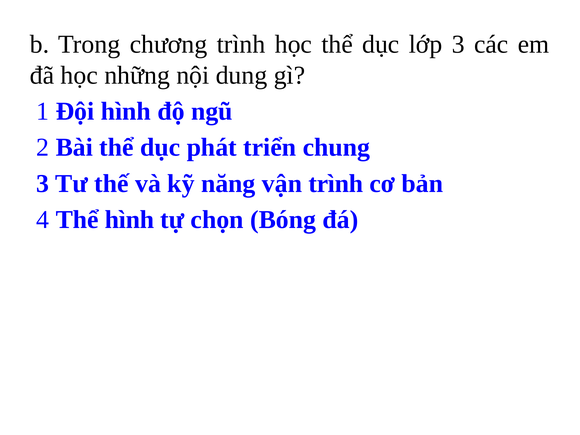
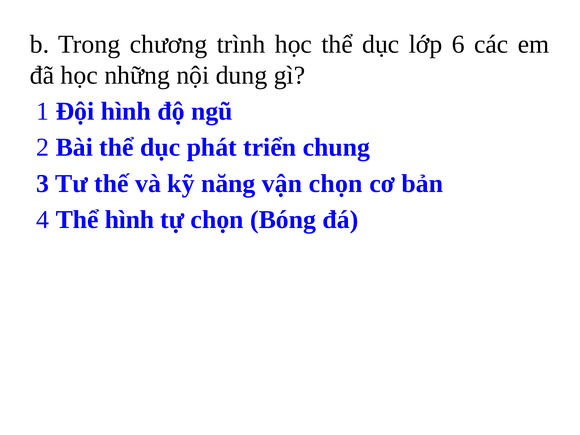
lớp 3: 3 -> 6 (458, 44)
vận trình: trình -> chọn (336, 184)
